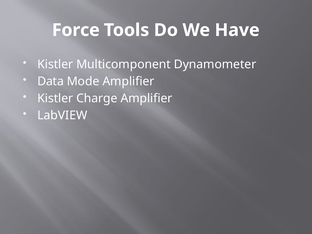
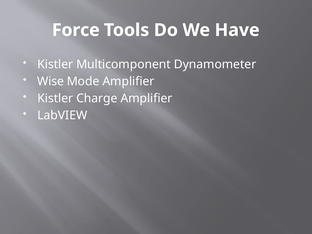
Data: Data -> Wise (51, 81)
